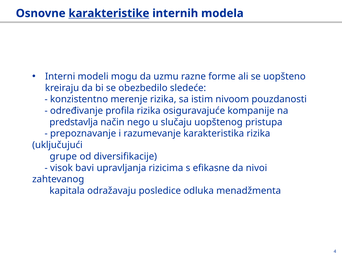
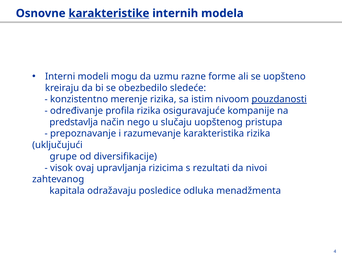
pouzdanosti underline: none -> present (279, 99)
bavi: bavi -> ovaj (85, 168)
efikasne: efikasne -> rezultati (211, 168)
